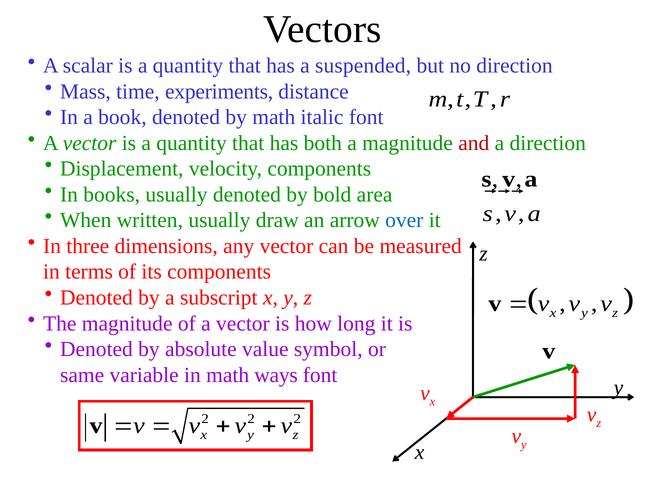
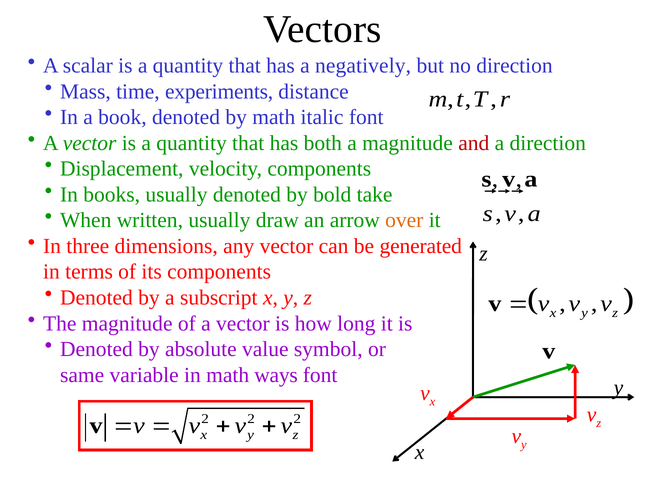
suspended: suspended -> negatively (363, 66)
area: area -> take (375, 195)
over colour: blue -> orange (404, 221)
measured: measured -> generated (421, 247)
